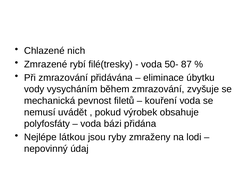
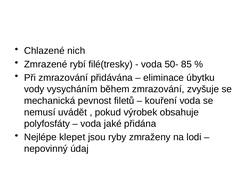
87: 87 -> 85 (186, 64)
bázi: bázi -> jaké (113, 124)
látkou: látkou -> klepet (72, 137)
